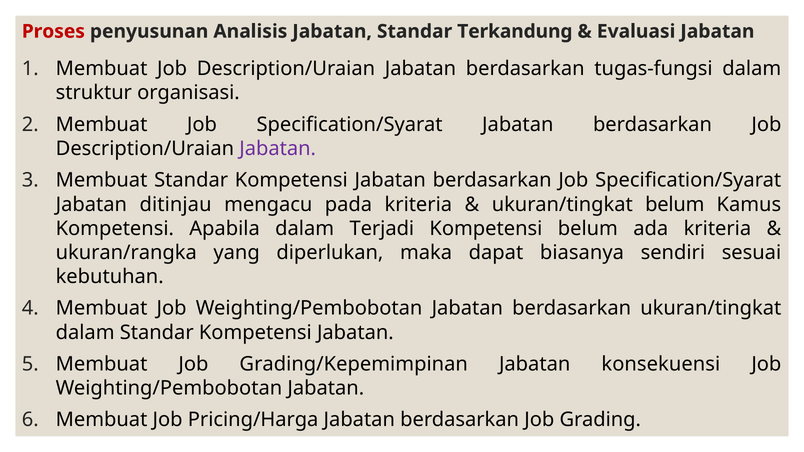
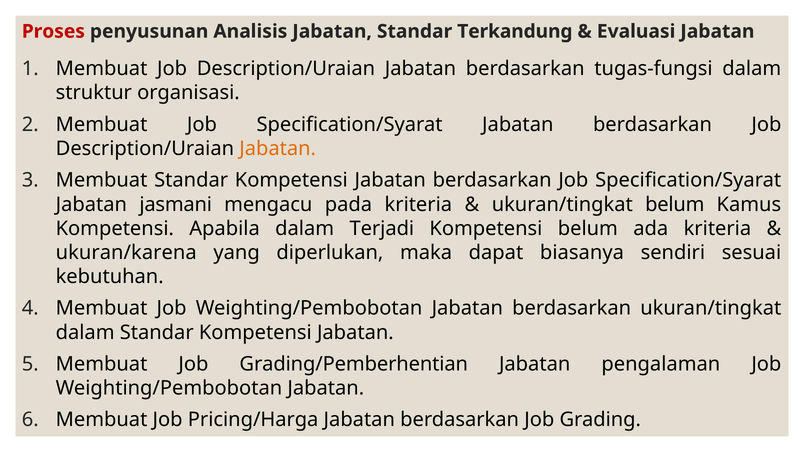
Jabatan colour: purple -> orange (278, 149)
ditinjau: ditinjau -> jasmani (176, 204)
ukuran/rangka: ukuran/rangka -> ukuran/karena (126, 253)
Grading/Kepemimpinan: Grading/Kepemimpinan -> Grading/Pemberhentian (354, 364)
konsekuensi: konsekuensi -> pengalaman (661, 364)
